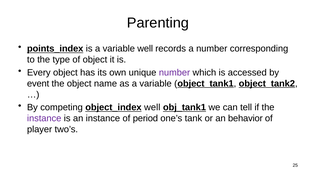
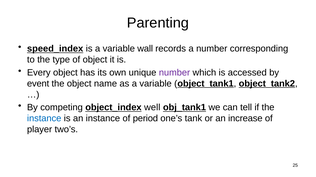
points_index: points_index -> speed_index (55, 49)
variable well: well -> wall (145, 49)
instance colour: purple -> blue (44, 119)
behavior: behavior -> increase (245, 119)
